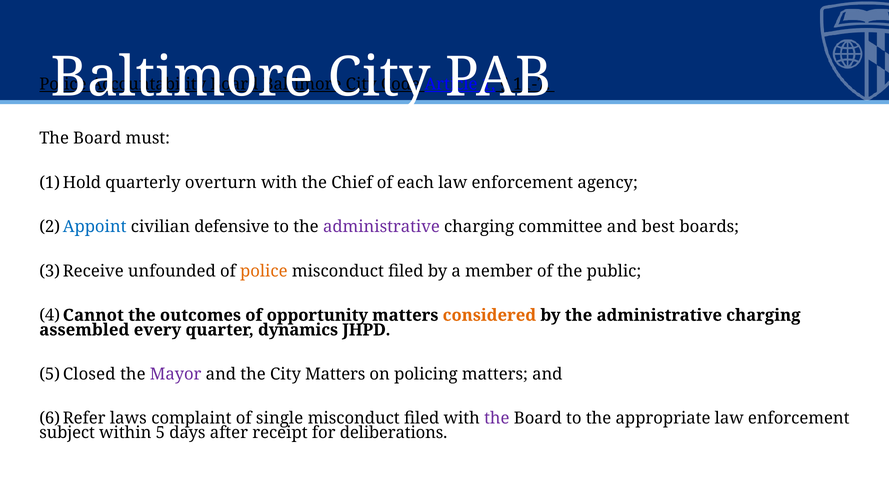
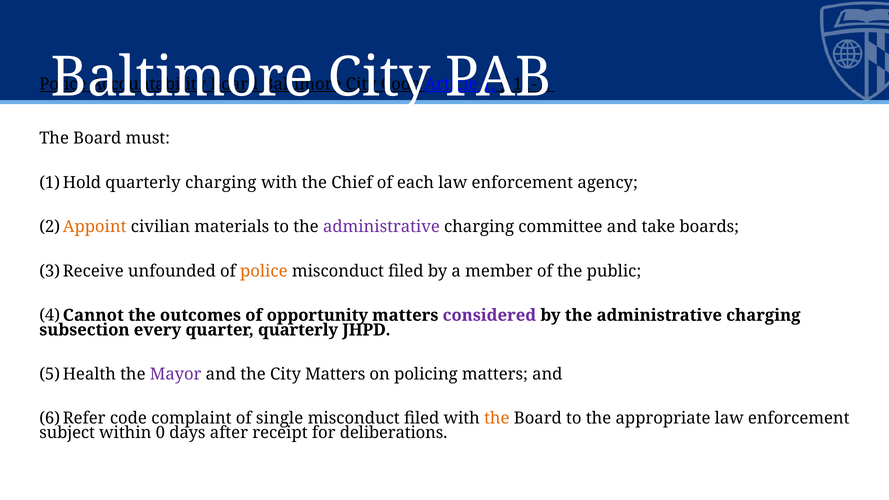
quarterly overturn: overturn -> charging (221, 183)
Appoint colour: blue -> orange (95, 227)
defensive: defensive -> materials (232, 227)
best: best -> take (658, 227)
considered colour: orange -> purple (489, 315)
assembled: assembled -> subsection (84, 330)
quarter dynamics: dynamics -> quarterly (298, 330)
Closed: Closed -> Health (89, 374)
Refer laws: laws -> code (128, 418)
the colour: purple -> orange (497, 418)
within 5: 5 -> 0 (160, 433)
